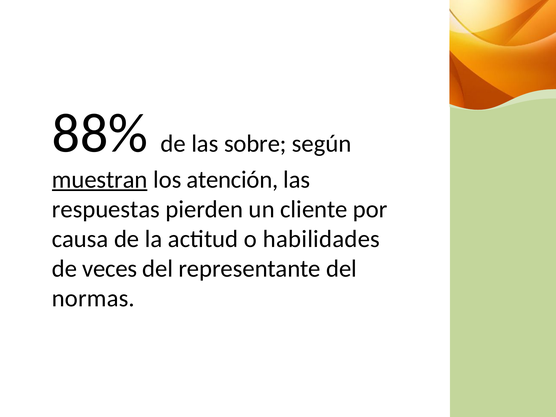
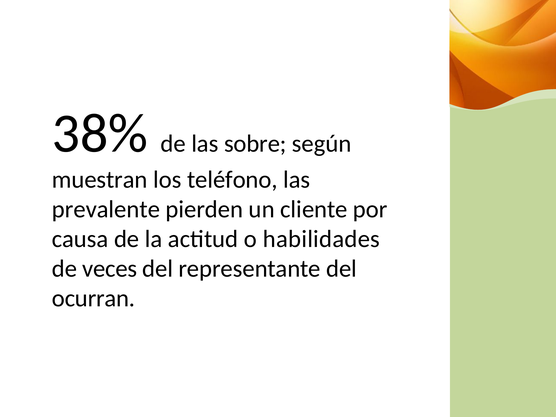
88%: 88% -> 38% (100, 134)
muestran underline: present -> none (100, 180)
atención: atención -> teléfono (232, 180)
respuestas: respuestas -> prevalente (106, 209)
normas: normas -> ocurran (93, 298)
